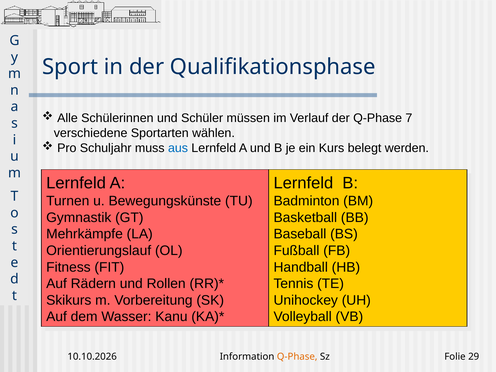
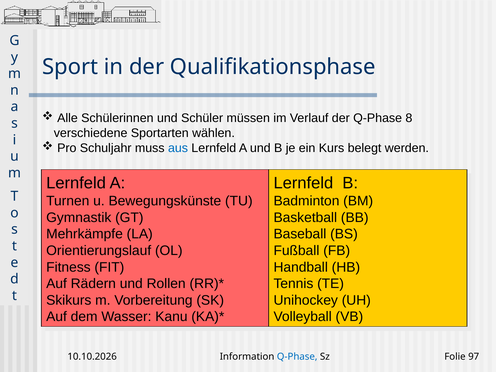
7: 7 -> 8 (409, 118)
Q-Phase colour: orange -> blue (297, 357)
29: 29 -> 97 (474, 357)
